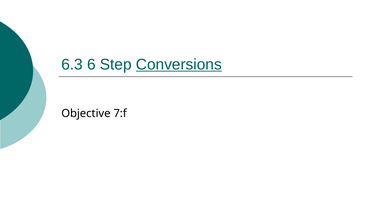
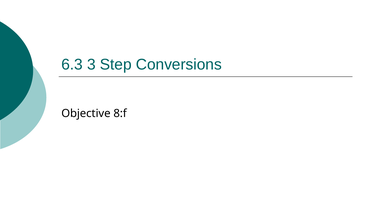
6: 6 -> 3 (91, 64)
Conversions underline: present -> none (179, 64)
7:f: 7:f -> 8:f (120, 113)
